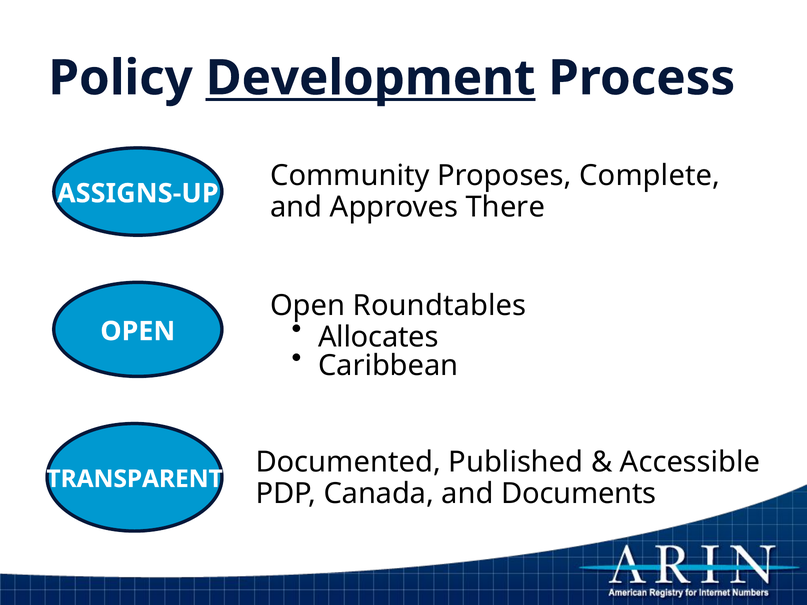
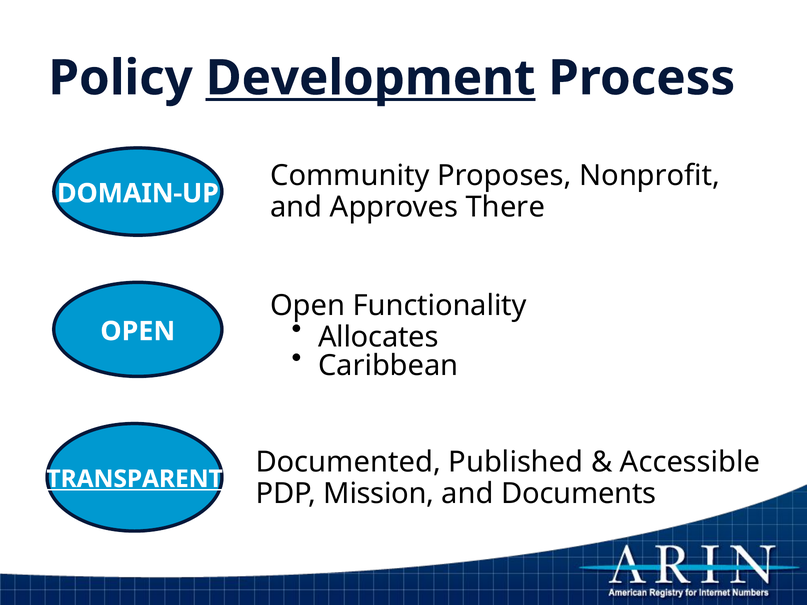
Complete: Complete -> Nonprofit (650, 176)
ASSIGNS-UP: ASSIGNS-UP -> DOMAIN-UP (138, 194)
Roundtables: Roundtables -> Functionality (440, 306)
TRANSPARENT underline: none -> present (135, 479)
Canada: Canada -> Mission (379, 494)
